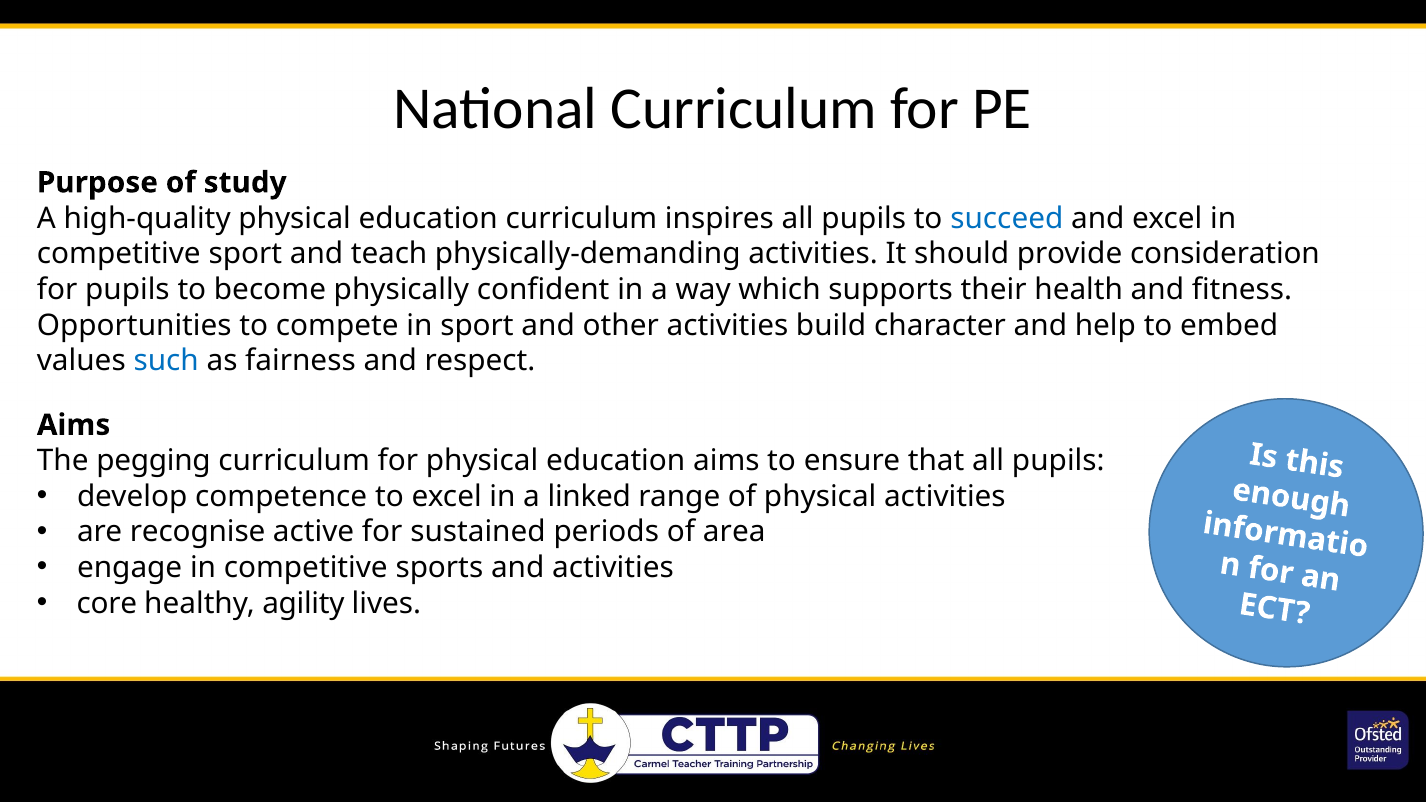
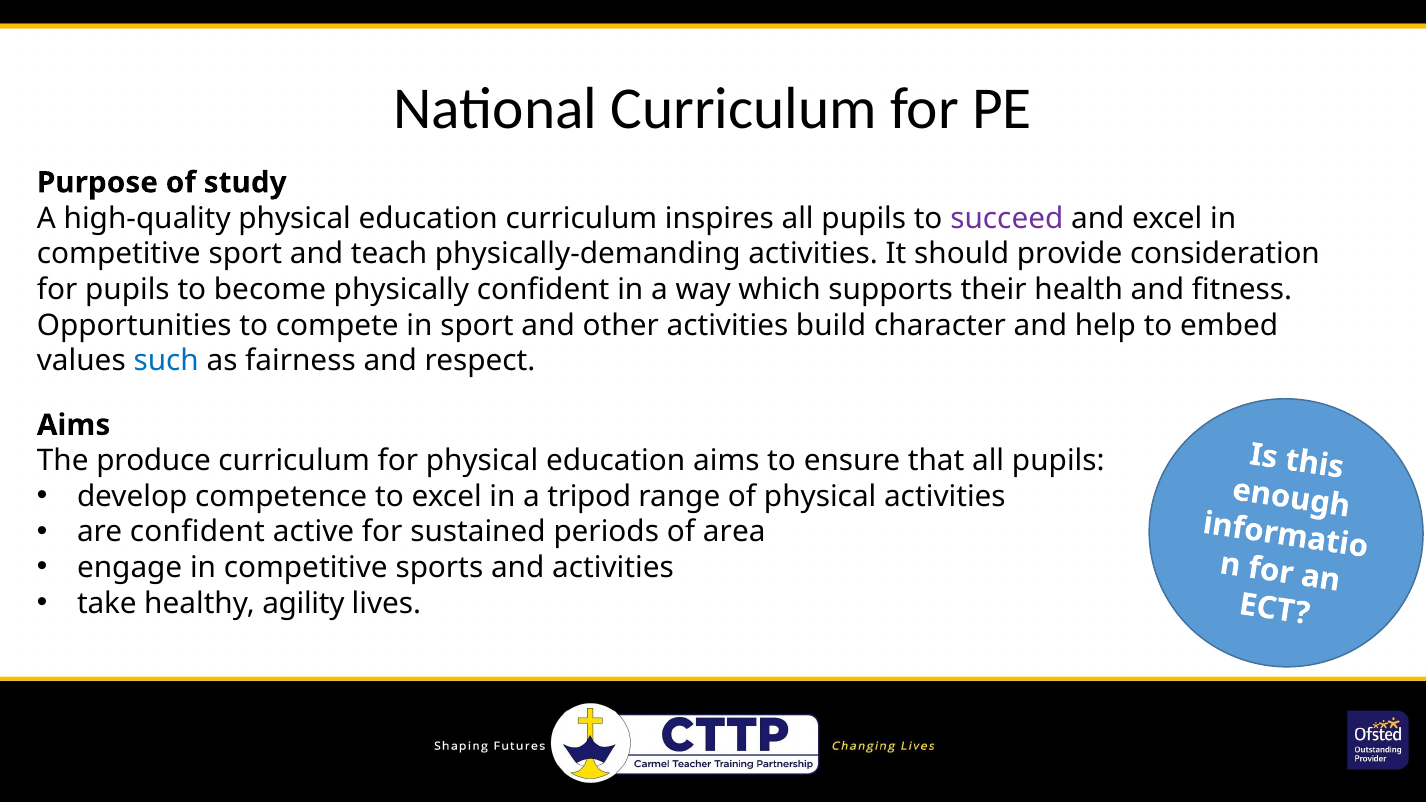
succeed colour: blue -> purple (1007, 218)
pegging: pegging -> produce (154, 461)
linked: linked -> tripod (589, 496)
are recognise: recognise -> confident (197, 532)
core: core -> take (107, 603)
